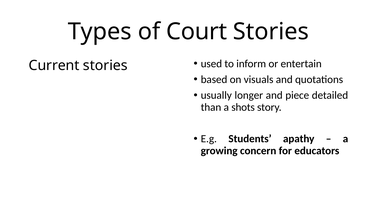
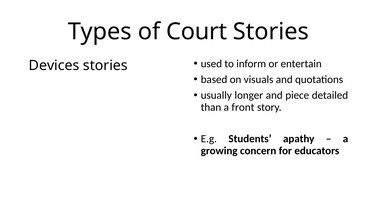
Current: Current -> Devices (54, 65)
shots: shots -> front (243, 107)
